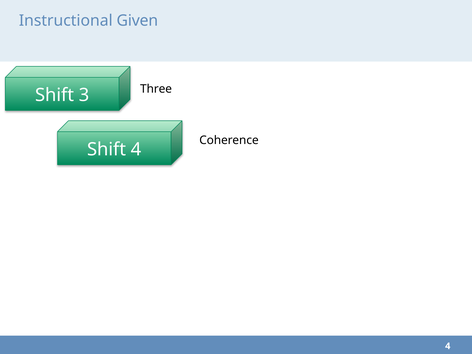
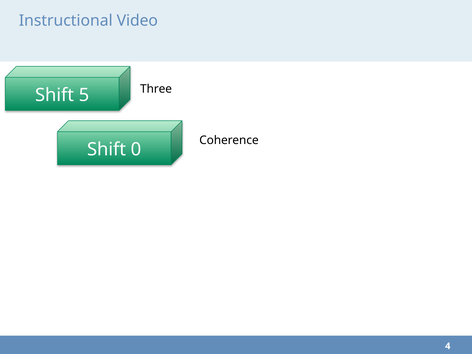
Given: Given -> Video (137, 21)
3: 3 -> 5 (84, 95)
Shift 4: 4 -> 0 (136, 150)
